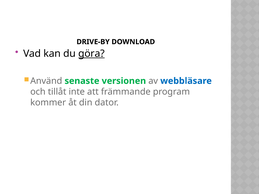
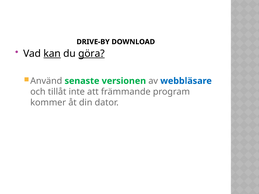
kan underline: none -> present (52, 54)
